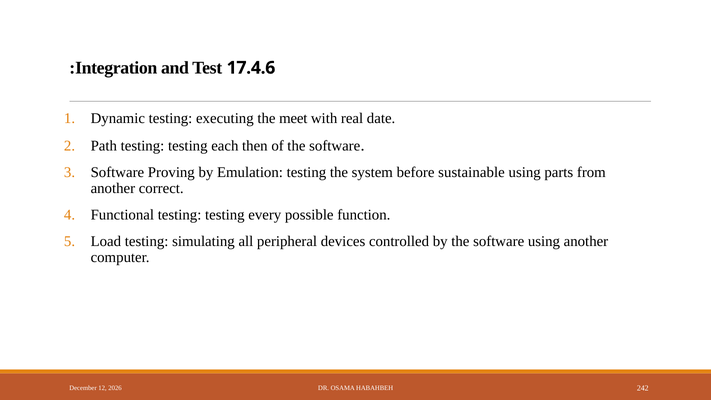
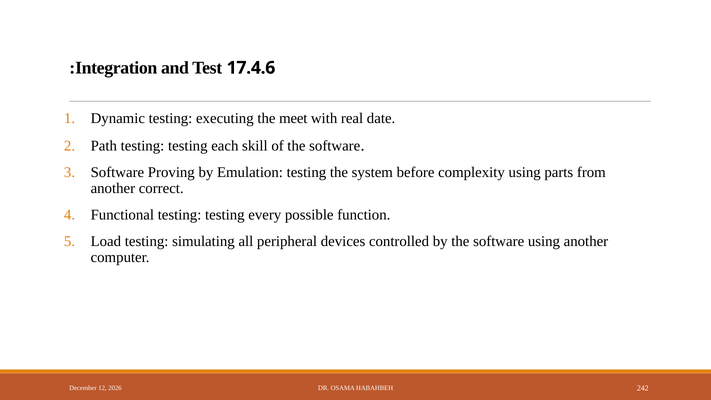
then: then -> skill (255, 146)
sustainable: sustainable -> complexity (472, 173)
